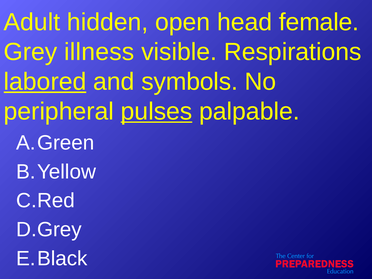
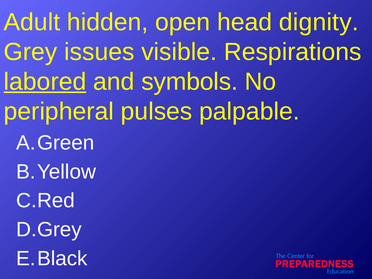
female: female -> dignity (319, 22)
illness: illness -> issues (99, 52)
pulses underline: present -> none (157, 111)
